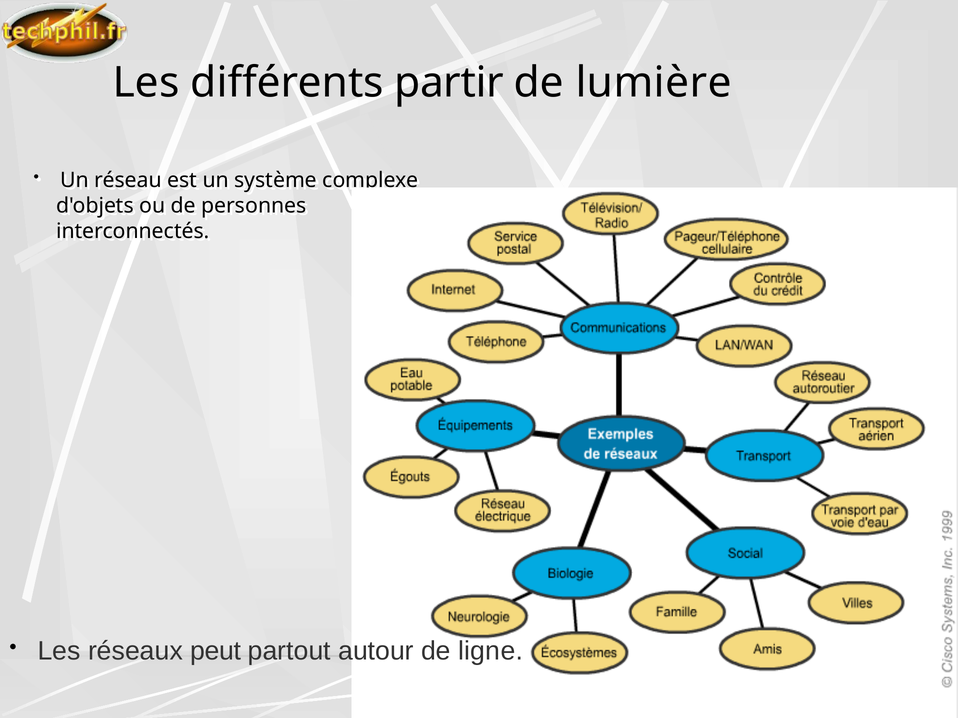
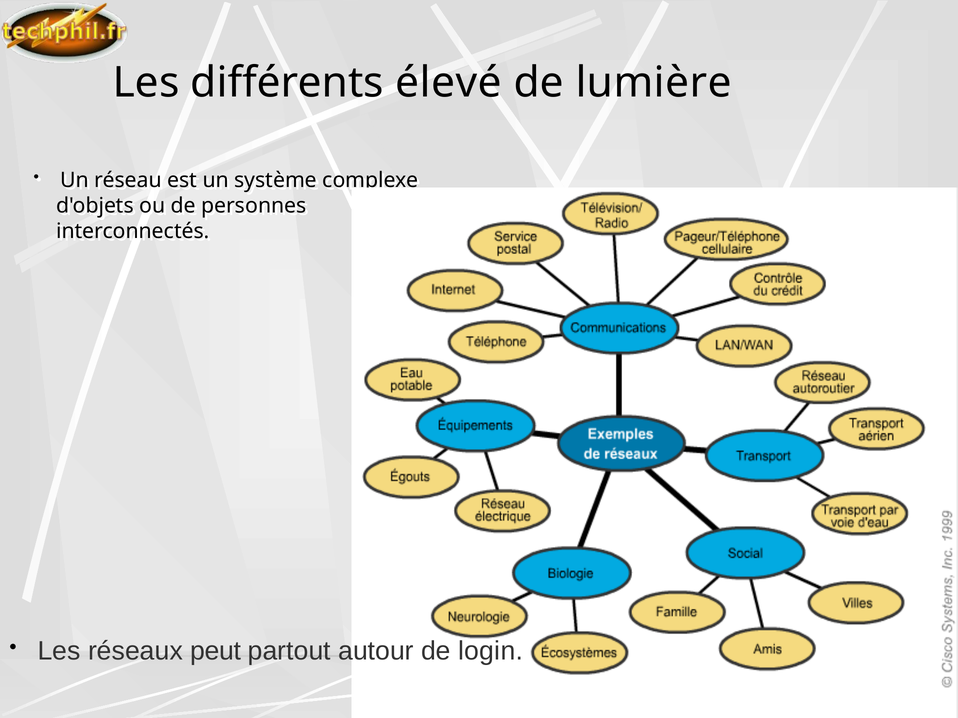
partir: partir -> élevé (449, 83)
ligne: ligne -> login (491, 652)
